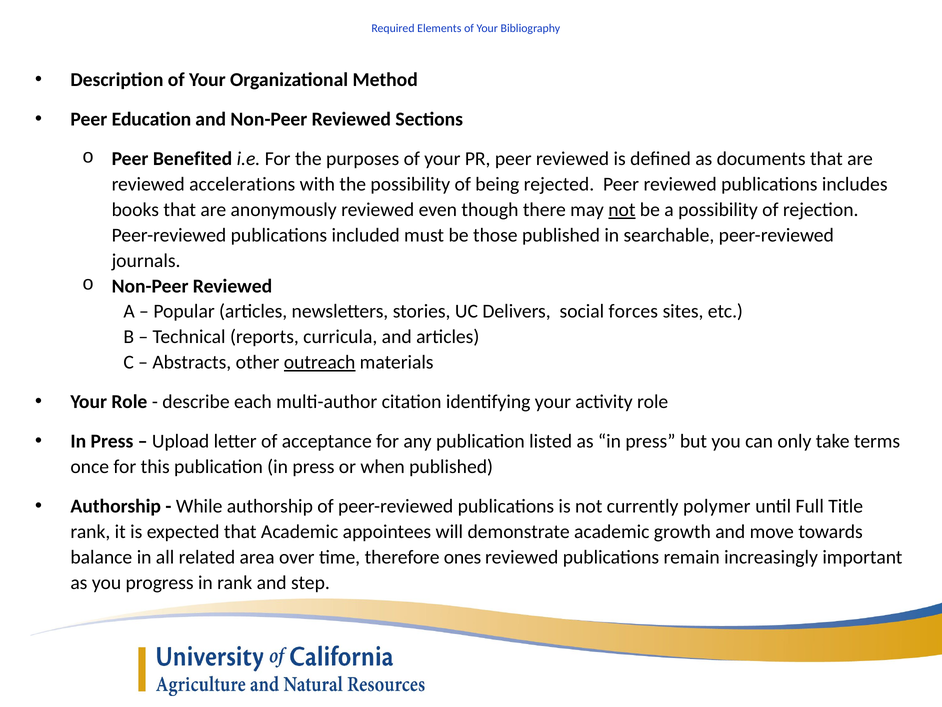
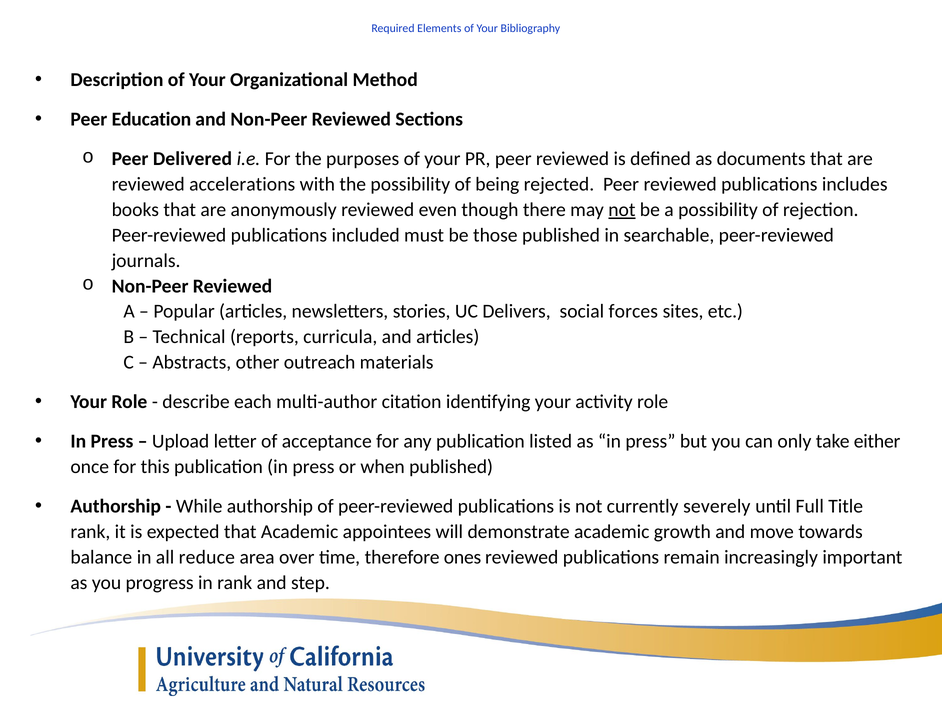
Benefited: Benefited -> Delivered (192, 159)
outreach underline: present -> none (320, 362)
terms: terms -> either (877, 441)
polymer: polymer -> severely (717, 506)
related: related -> reduce (207, 557)
